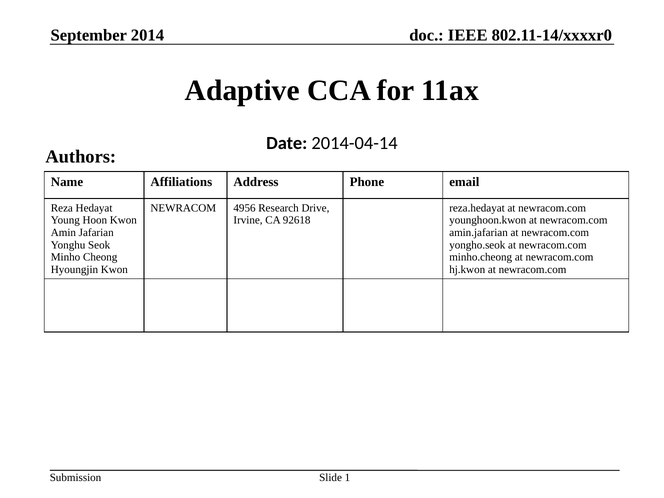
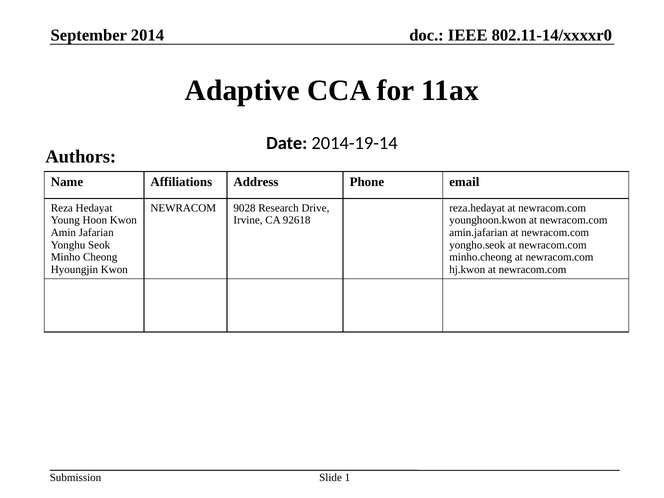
2014-04-14: 2014-04-14 -> 2014-19-14 (355, 143)
4956: 4956 -> 9028 (245, 208)
